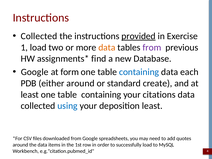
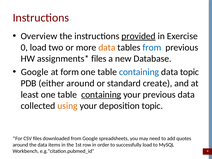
Collected: Collected -> Overview (39, 36)
1: 1 -> 0 (24, 47)
from colour: purple -> blue (152, 47)
find: find -> files (99, 59)
data each: each -> topic (190, 72)
containing underline: none -> present (101, 95)
your citations: citations -> previous (159, 95)
using colour: blue -> orange (67, 106)
deposition least: least -> topic (152, 106)
